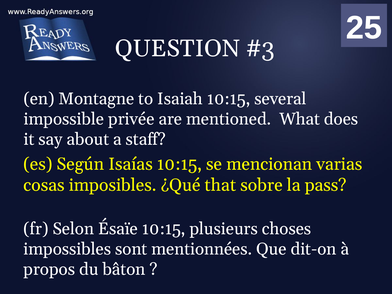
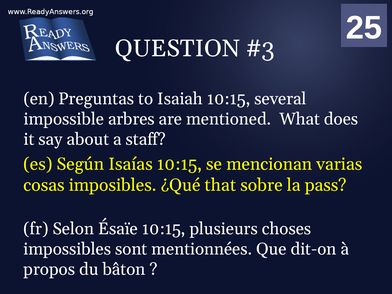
Montagne: Montagne -> Preguntas (96, 99)
privée: privée -> arbres (131, 119)
